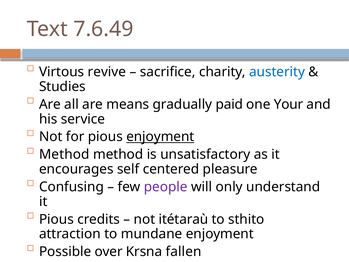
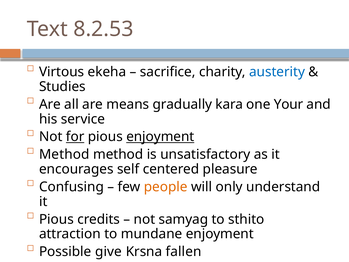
7.6.49: 7.6.49 -> 8.2.53 (103, 29)
revive: revive -> ekeha (107, 72)
paid: paid -> kara (229, 104)
for underline: none -> present (75, 137)
people colour: purple -> orange (166, 187)
itétaraù: itétaraù -> samyag (183, 219)
over: over -> give (108, 251)
